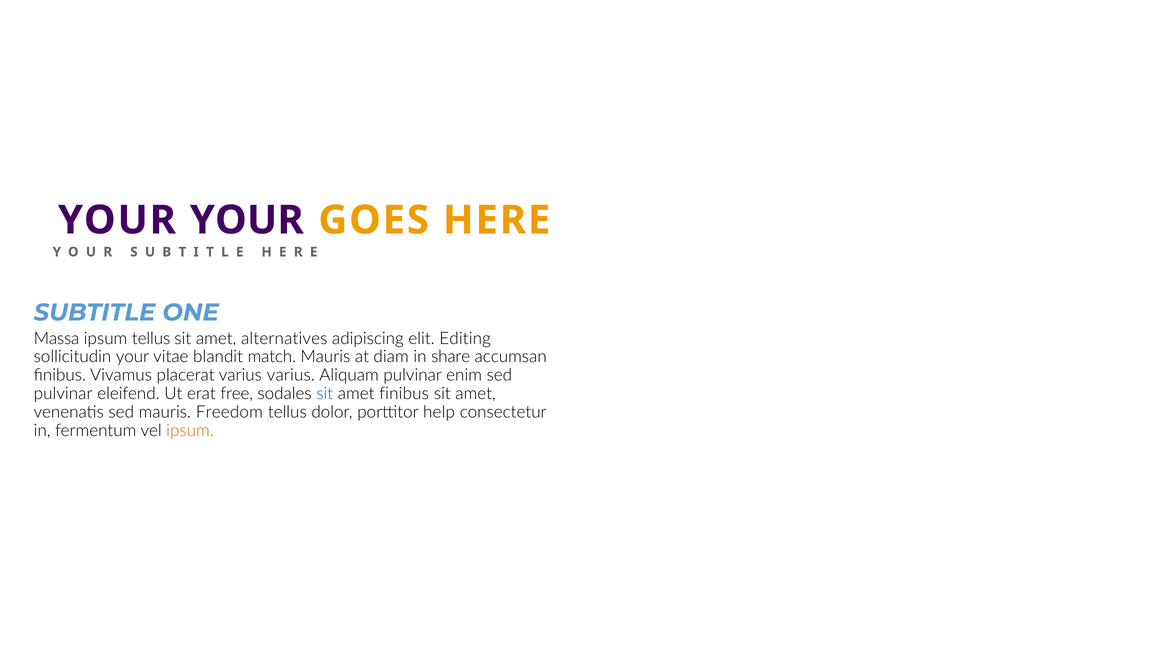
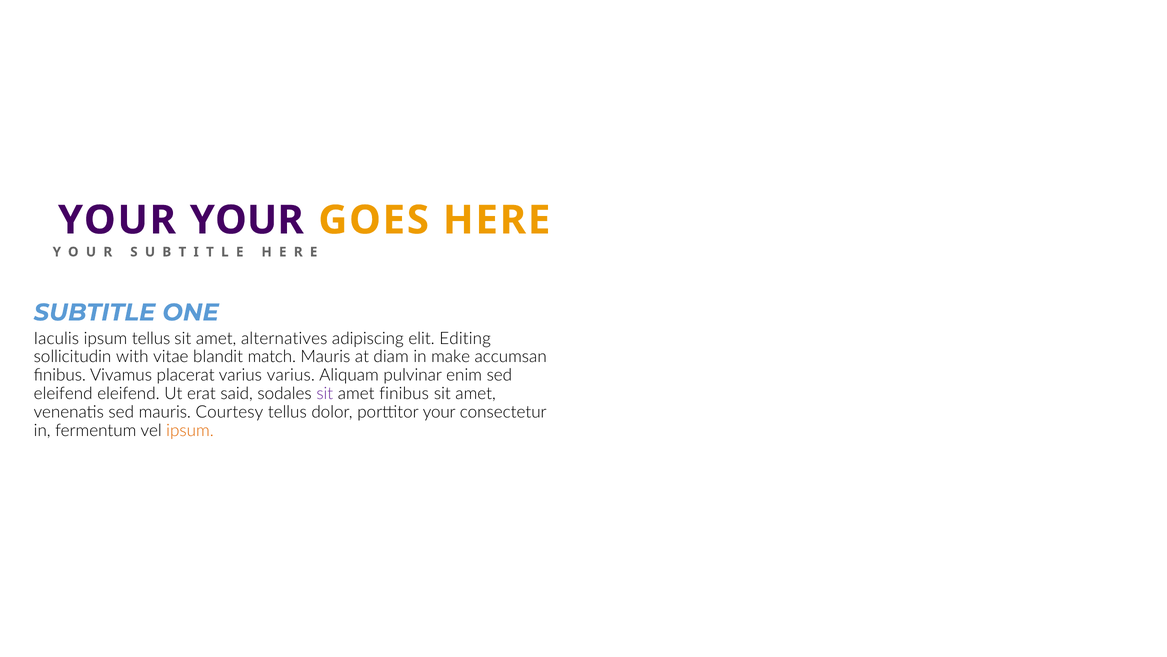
Massa: Massa -> Iaculis (56, 338)
sollicitudin your: your -> with (132, 357)
share: share -> make (451, 357)
pulvinar: pulvinar -> eleifend (63, 393)
free: free -> said (237, 393)
sit colour: blue -> purple (325, 393)
Freedom: Freedom -> Courtesy (229, 412)
porttitor help: help -> your (439, 412)
